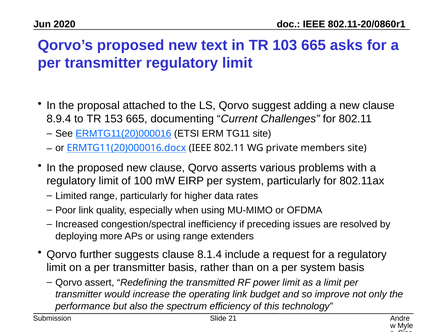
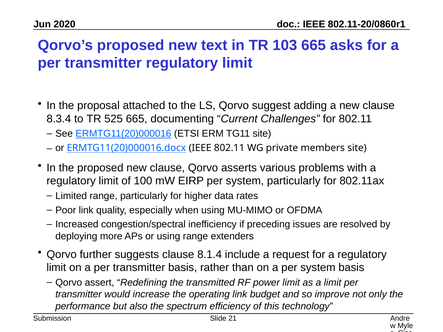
8.9.4: 8.9.4 -> 8.3.4 (59, 119)
153: 153 -> 525 (114, 119)
